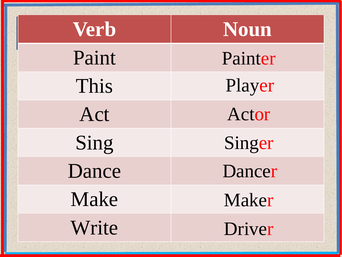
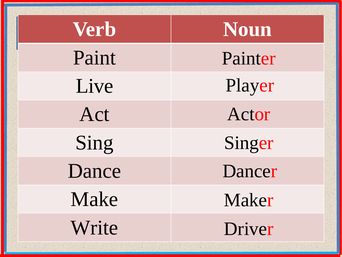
This: This -> Live (95, 86)
